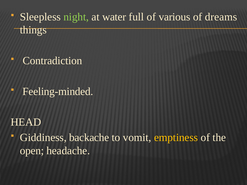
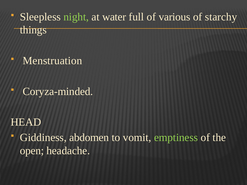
dreams: dreams -> starchy (221, 17)
Contradiction: Contradiction -> Menstruation (52, 61)
Feeling-minded: Feeling-minded -> Coryza-minded (58, 92)
backache: backache -> abdomen (89, 138)
emptiness colour: yellow -> light green (176, 138)
